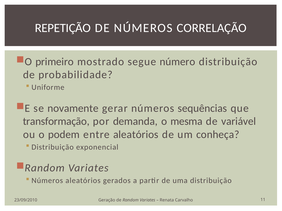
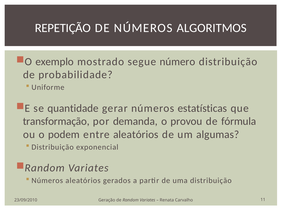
CORRELAÇÃO: CORRELAÇÃO -> ALGORITMOS (212, 28)
primeiro: primeiro -> exemplo (55, 62)
novamente: novamente -> quantidade (73, 108)
sequências: sequências -> estatísticas (202, 108)
mesma: mesma -> provou (186, 122)
variável: variável -> fórmula (239, 122)
conheça: conheça -> algumas (218, 135)
